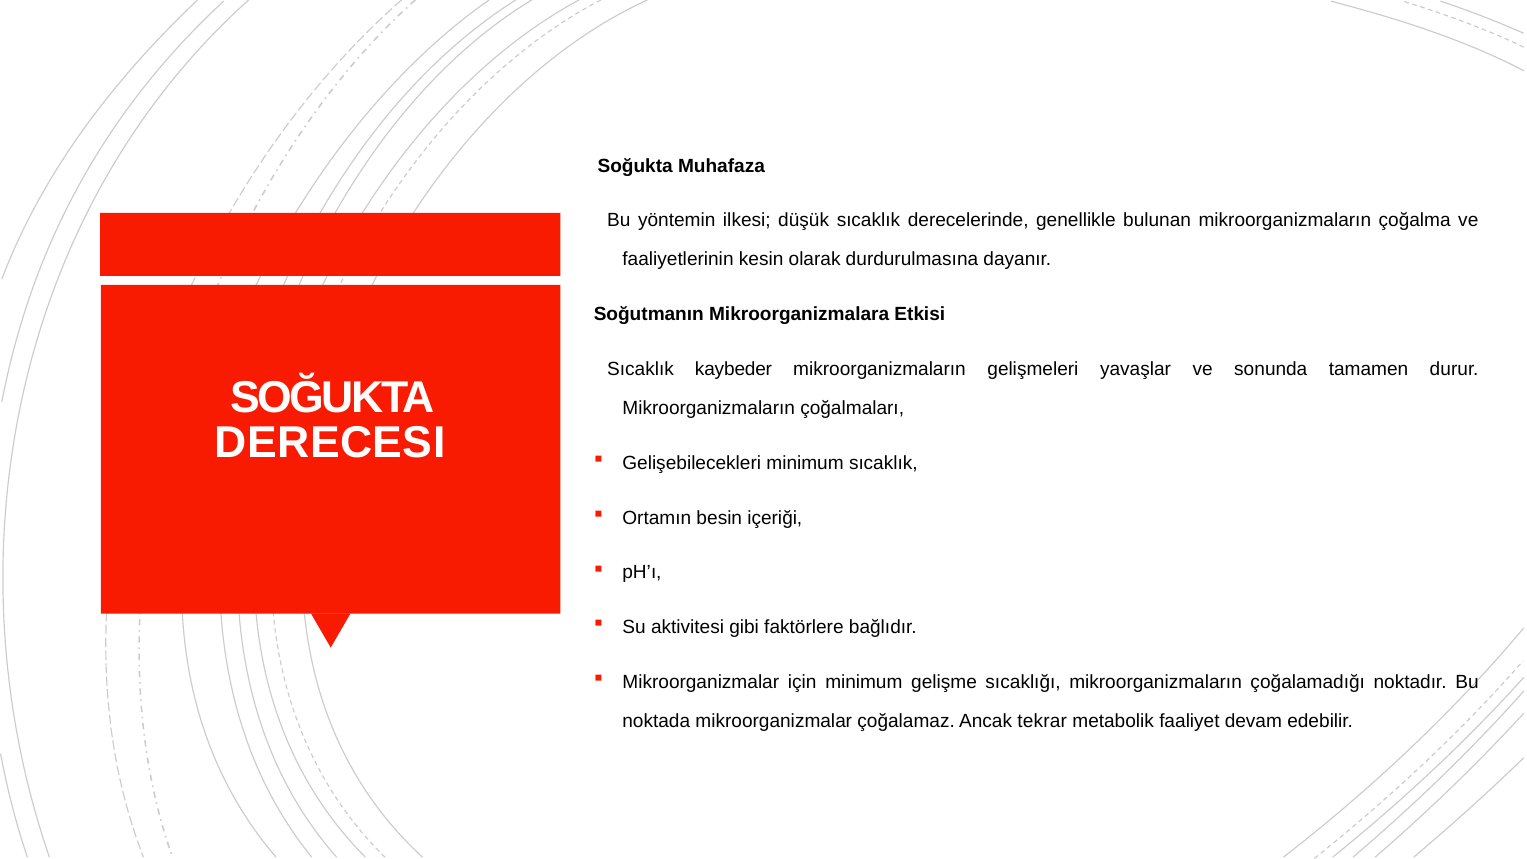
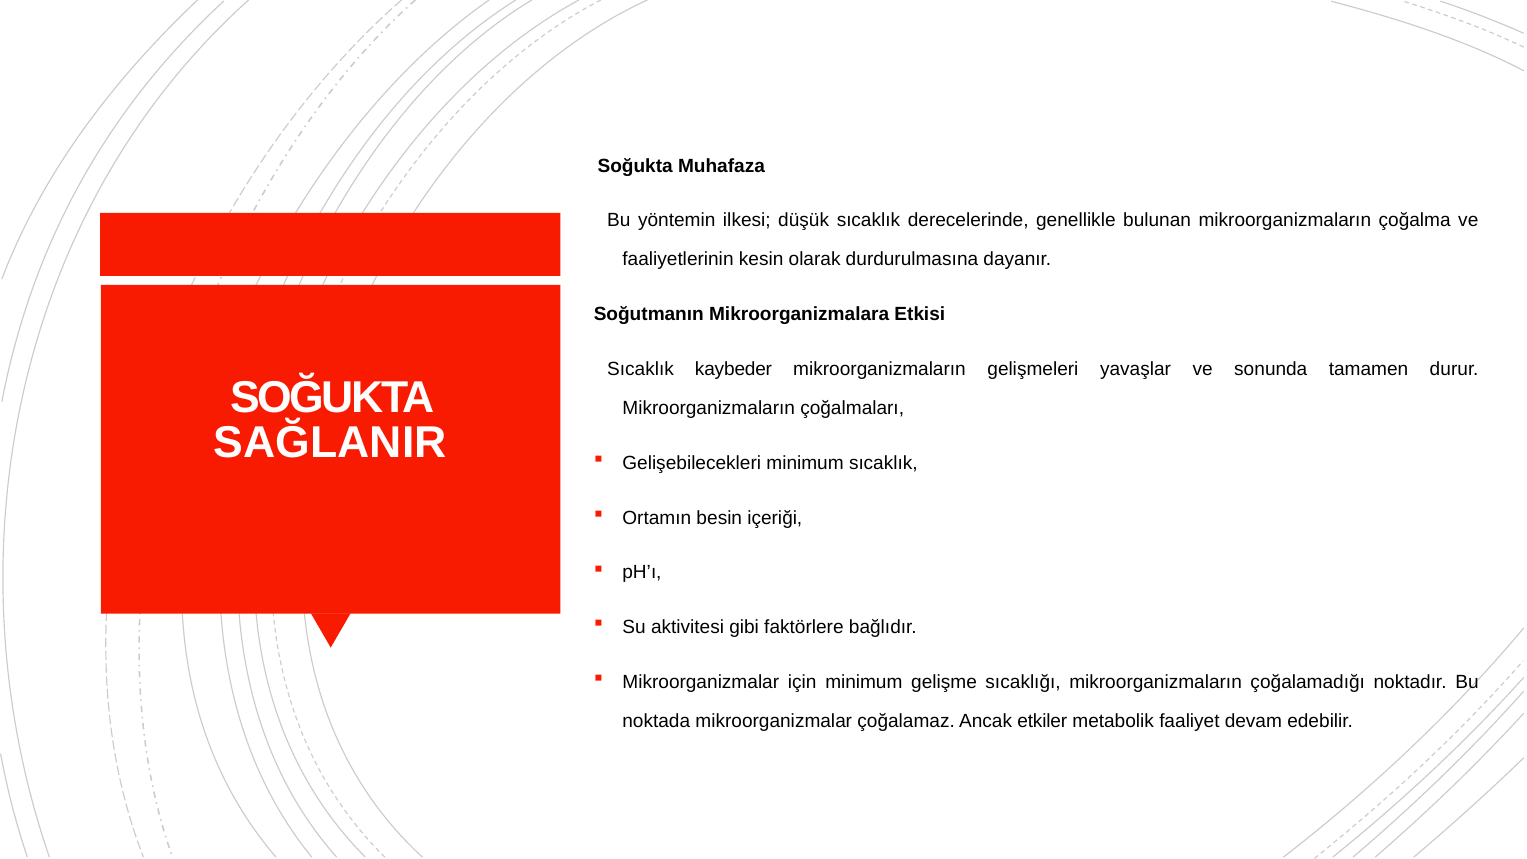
DERECESI: DERECESI -> SAĞLANIR (330, 443)
tekrar: tekrar -> etkiler (1042, 721)
